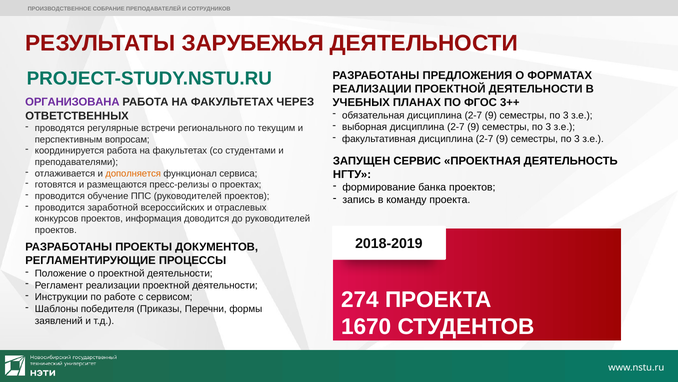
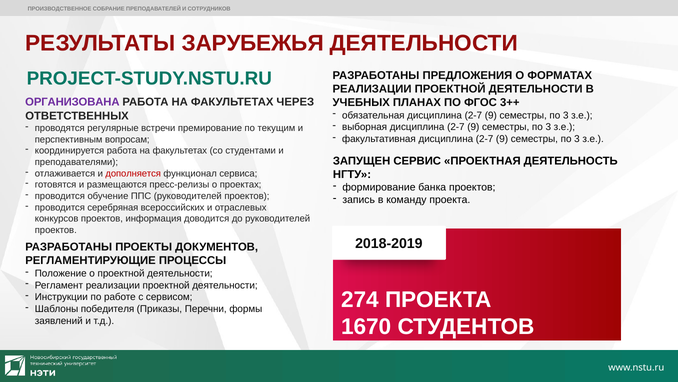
регионального: регионального -> премирование (210, 128)
дополняется colour: orange -> red (133, 173)
заработной: заработной -> серебряная (113, 207)
